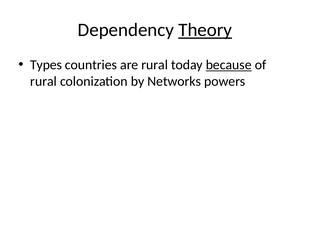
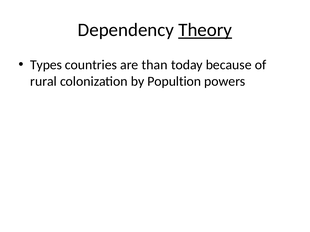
are rural: rural -> than (155, 65)
because underline: present -> none (229, 65)
Networks: Networks -> Popultion (174, 82)
